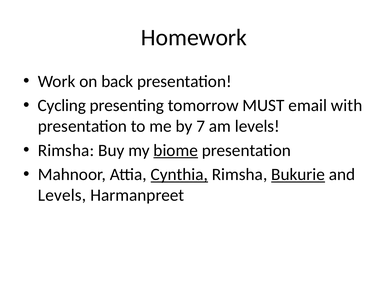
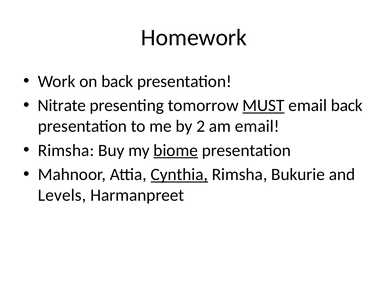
Cycling: Cycling -> Nitrate (62, 106)
MUST underline: none -> present (264, 106)
email with: with -> back (347, 106)
7: 7 -> 2 (201, 126)
am levels: levels -> email (257, 126)
Bukurie underline: present -> none (298, 175)
